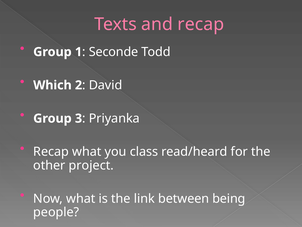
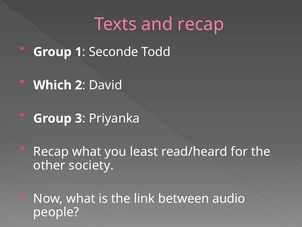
class: class -> least (144, 151)
project: project -> society (91, 165)
being: being -> audio (229, 198)
